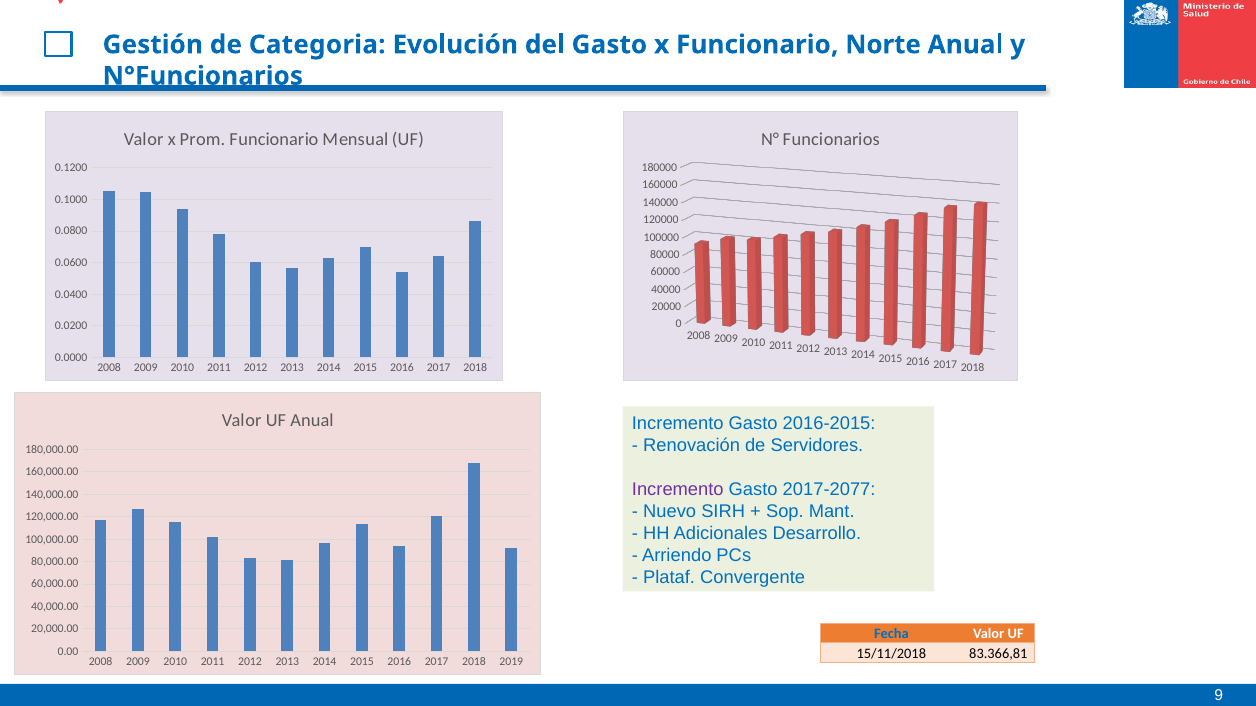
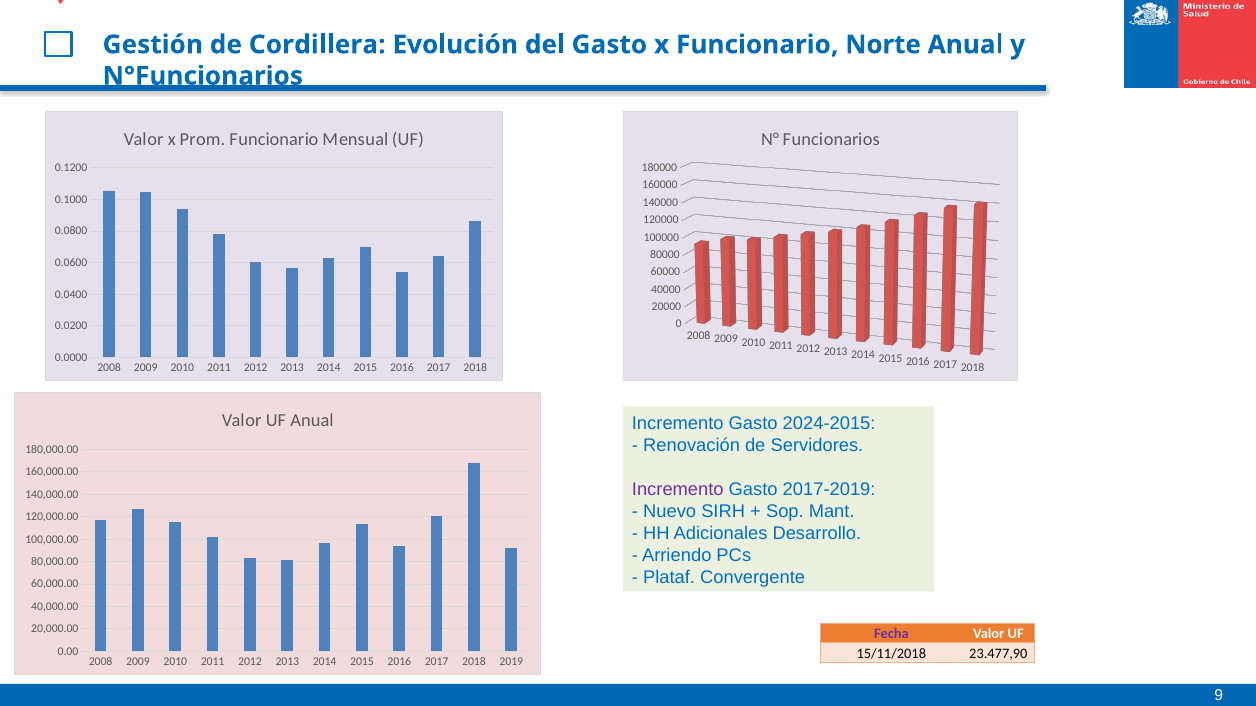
Categoria: Categoria -> Cordillera (317, 45)
2016-2015: 2016-2015 -> 2024-2015 (829, 424)
2017-2077: 2017-2077 -> 2017-2019 (829, 490)
Fecha colour: blue -> purple (891, 634)
83.366,81: 83.366,81 -> 23.477,90 (998, 654)
